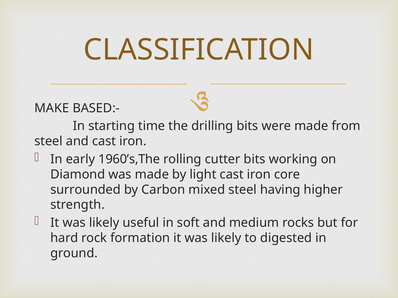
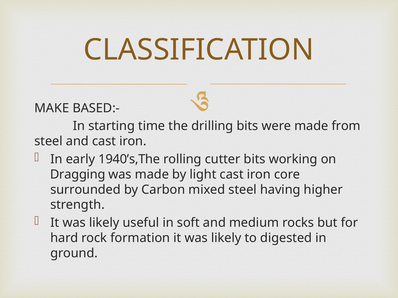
1960’s,The: 1960’s,The -> 1940’s,The (129, 159)
Diamond: Diamond -> Dragging (78, 175)
